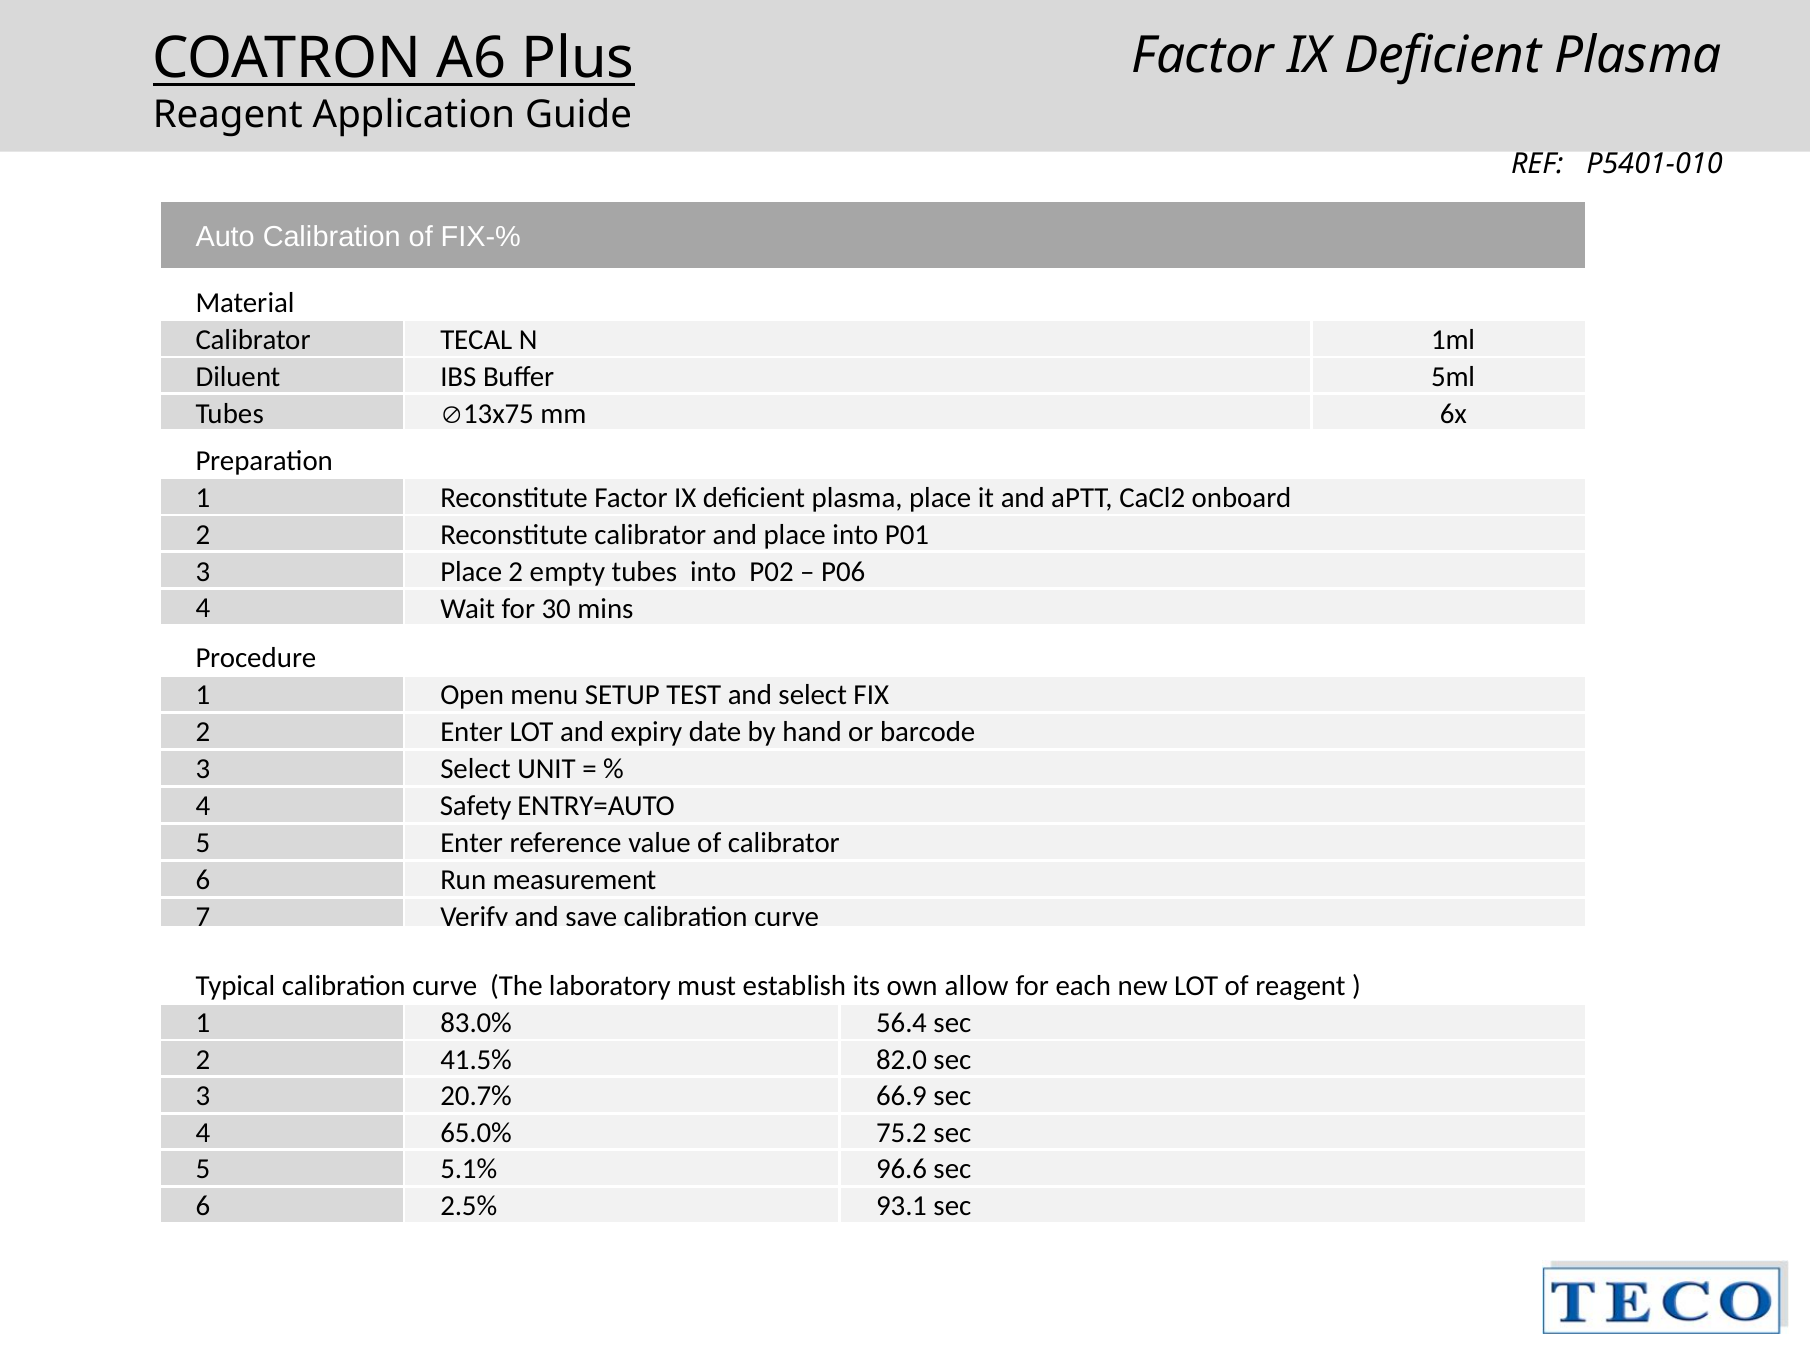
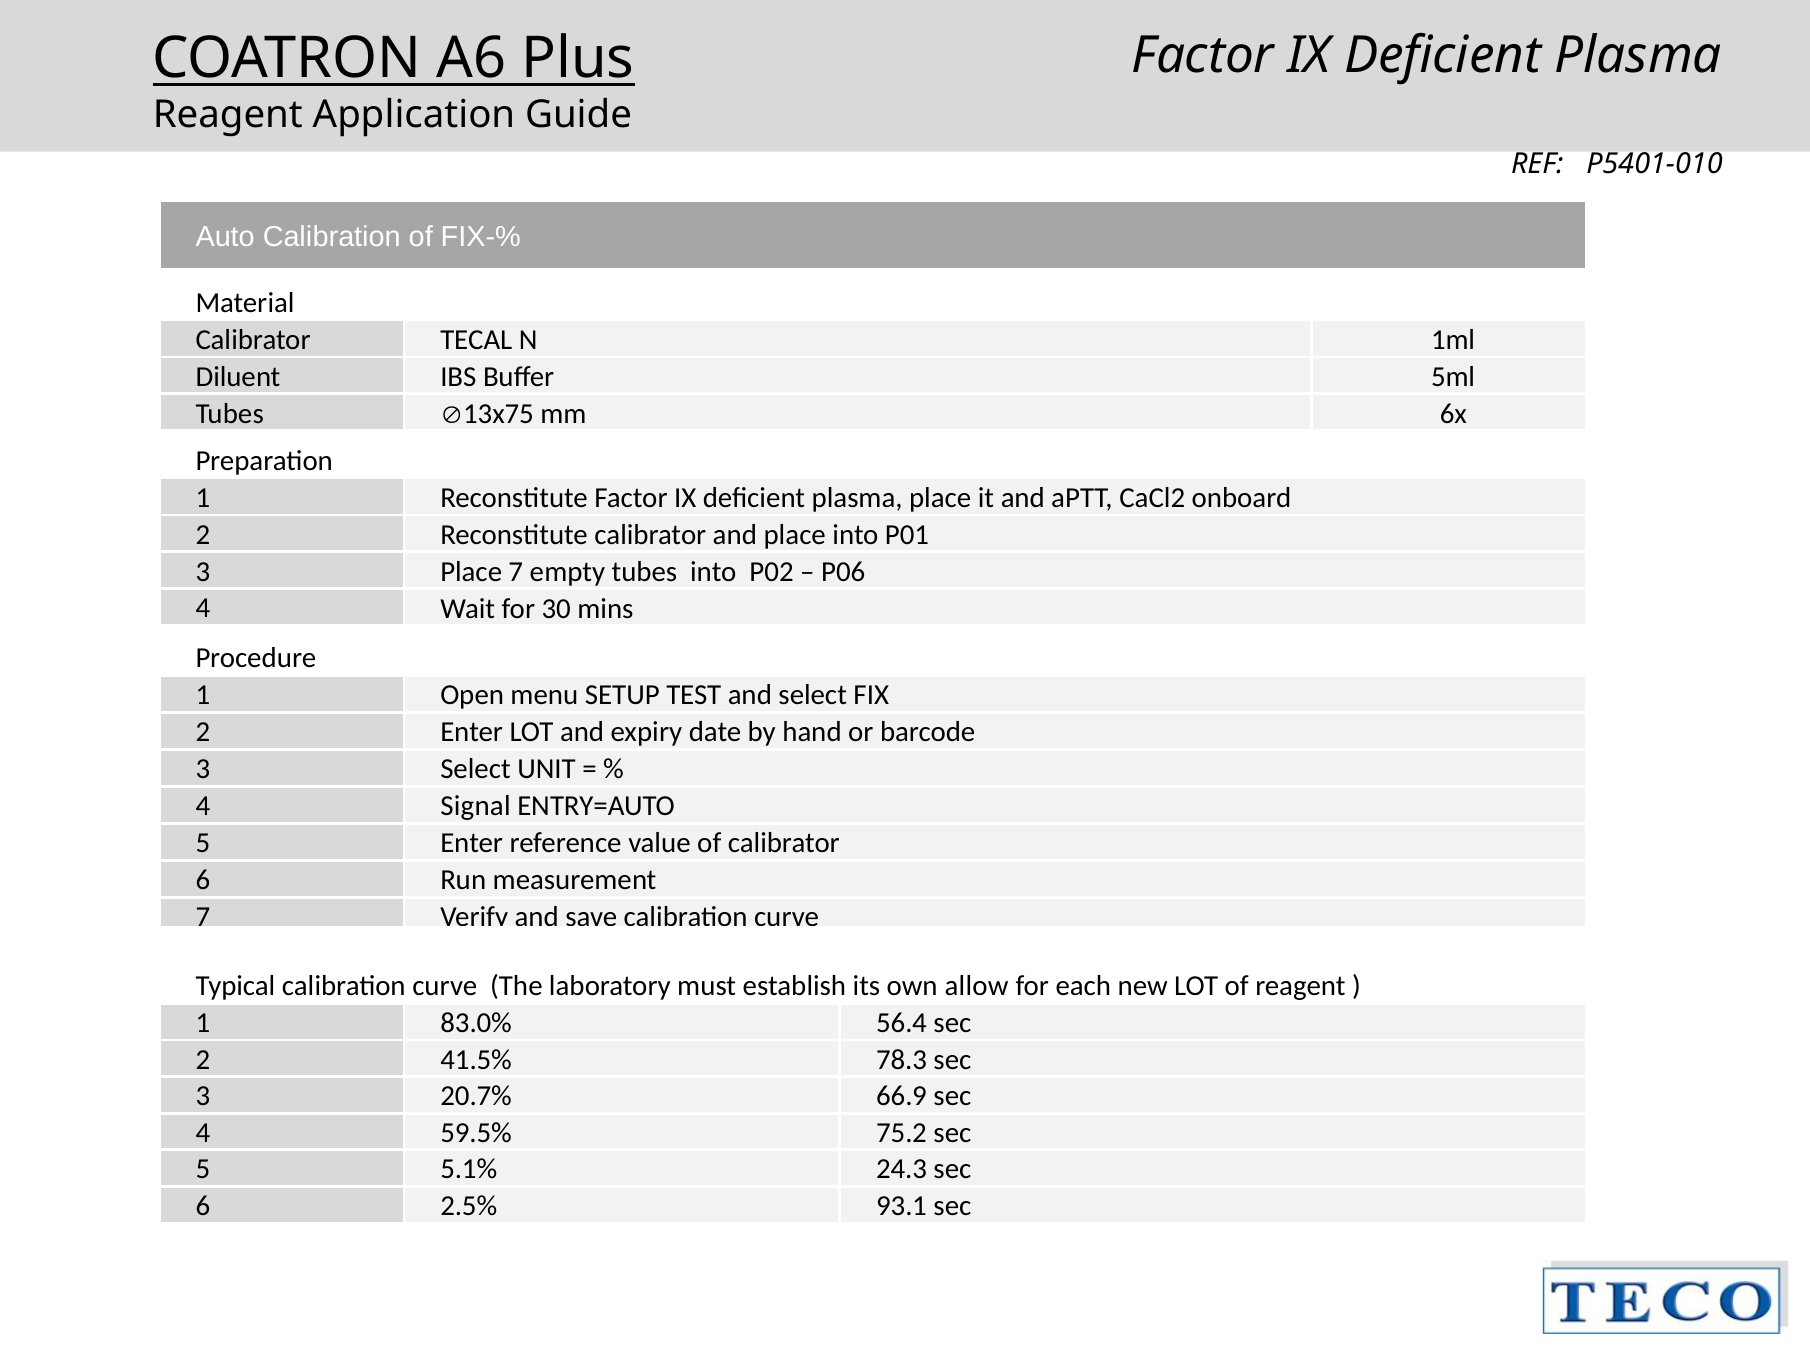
Place 2: 2 -> 7 (516, 572)
Safety: Safety -> Signal (475, 806)
82.0: 82.0 -> 78.3 (901, 1060)
65.0%: 65.0% -> 59.5% (476, 1133)
96.6: 96.6 -> 24.3 (901, 1170)
